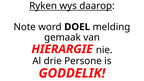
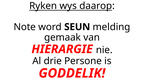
DOEL: DOEL -> SEUN (77, 27)
